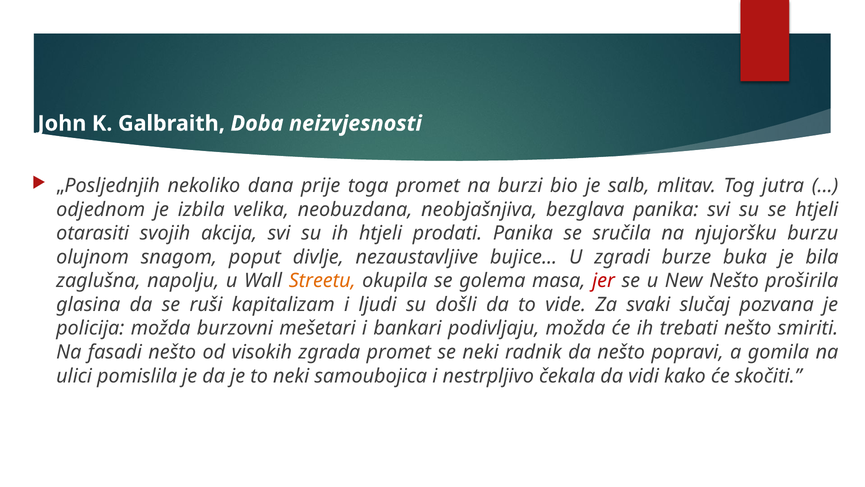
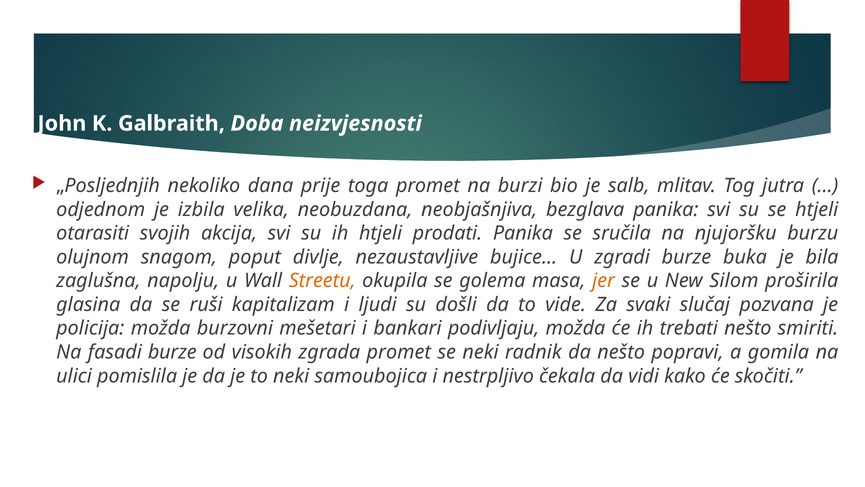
jer colour: red -> orange (604, 281)
New Nešto: Nešto -> Silom (734, 281)
fasadi nešto: nešto -> burze (172, 352)
